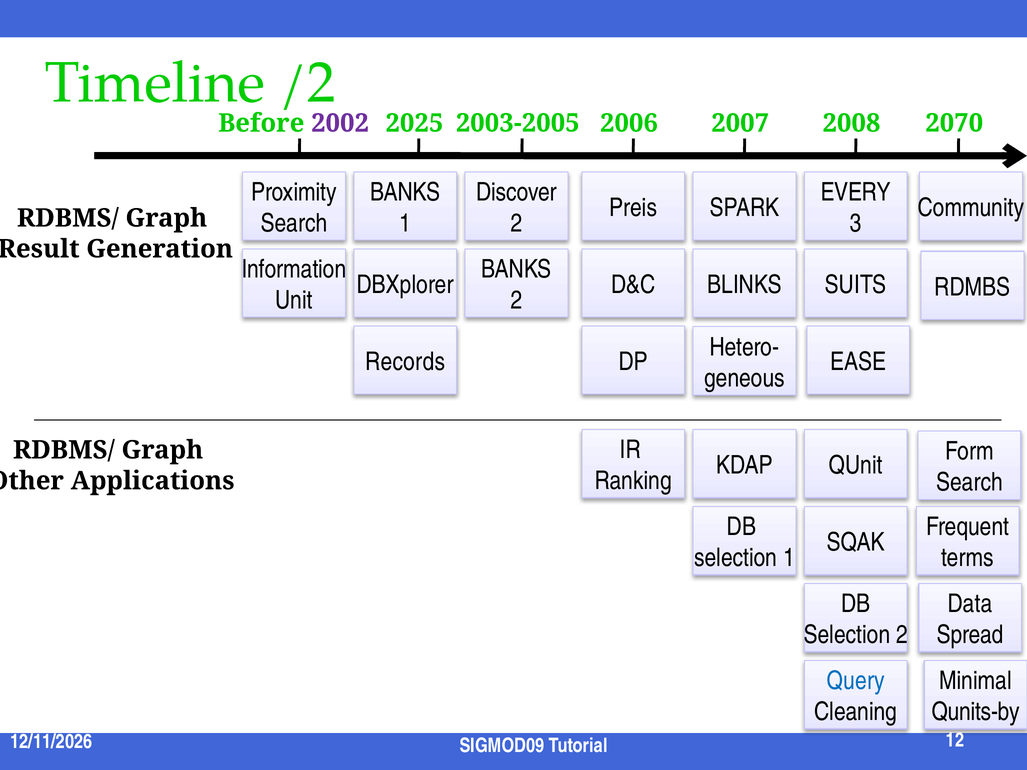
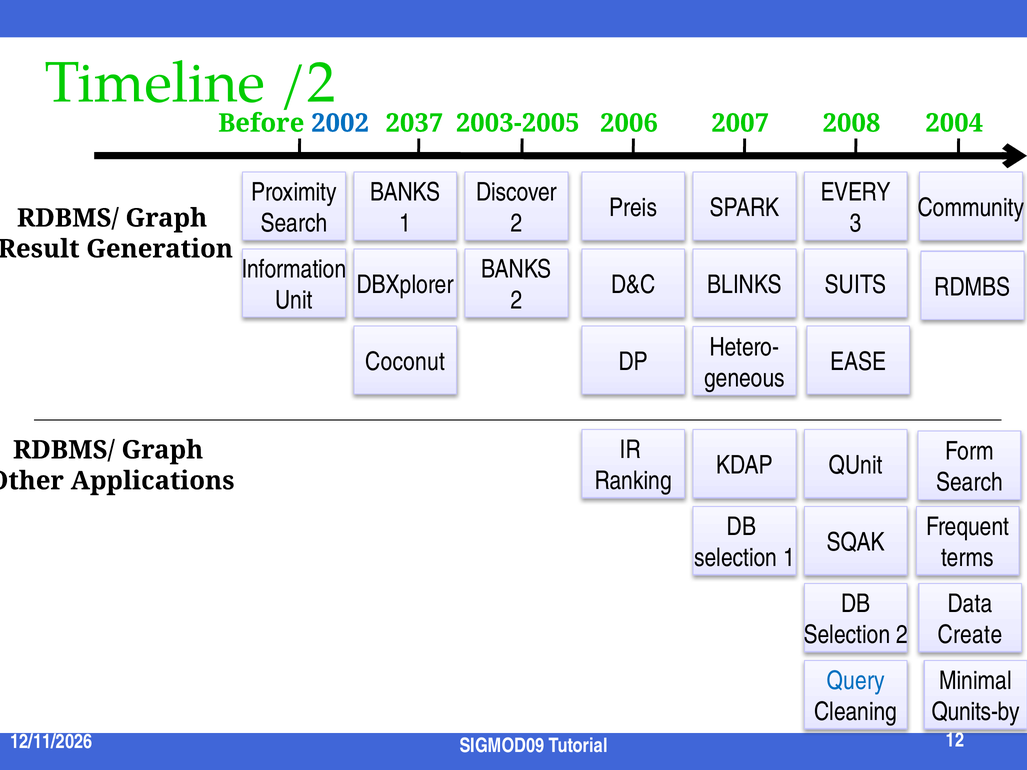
2002 colour: purple -> blue (340, 123)
2025: 2025 -> 2037 (414, 123)
2070: 2070 -> 2004 (954, 123)
Records: Records -> Coconut (405, 362)
Spread: Spread -> Create (970, 635)
